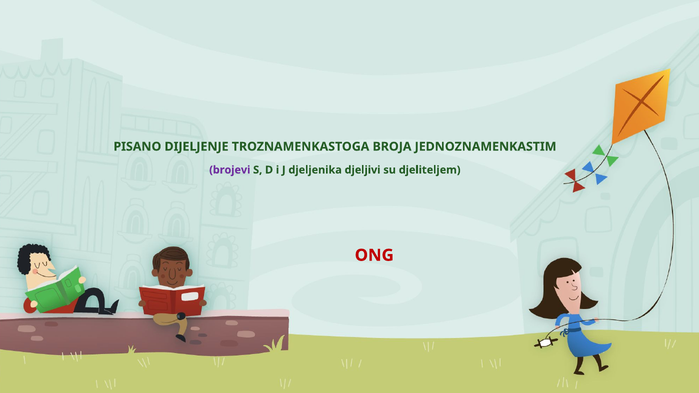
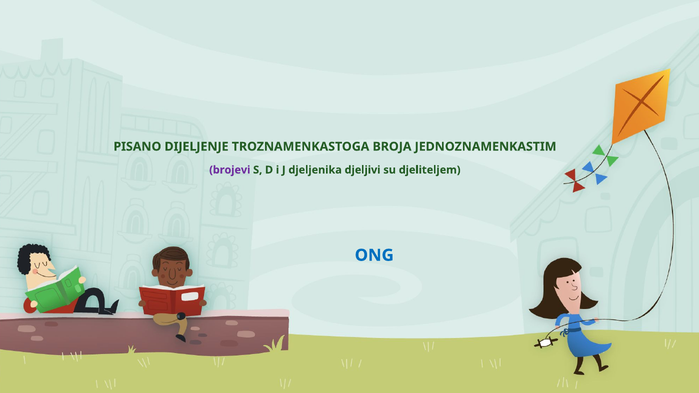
ONG colour: red -> blue (374, 255)
